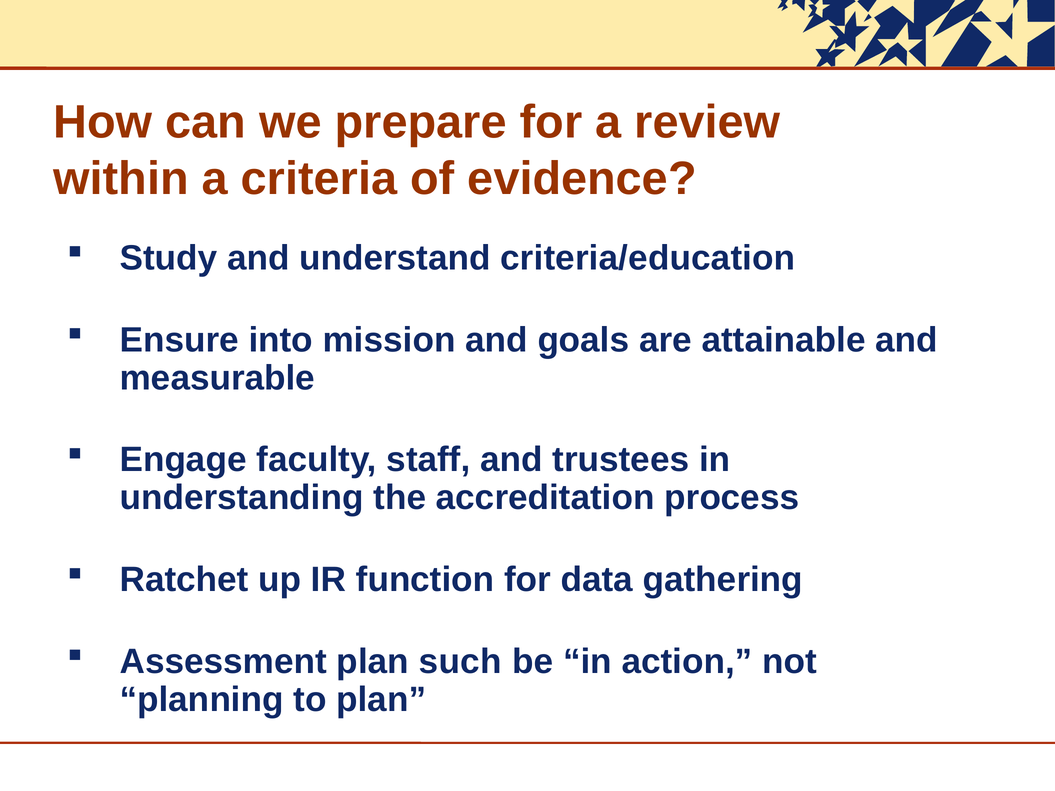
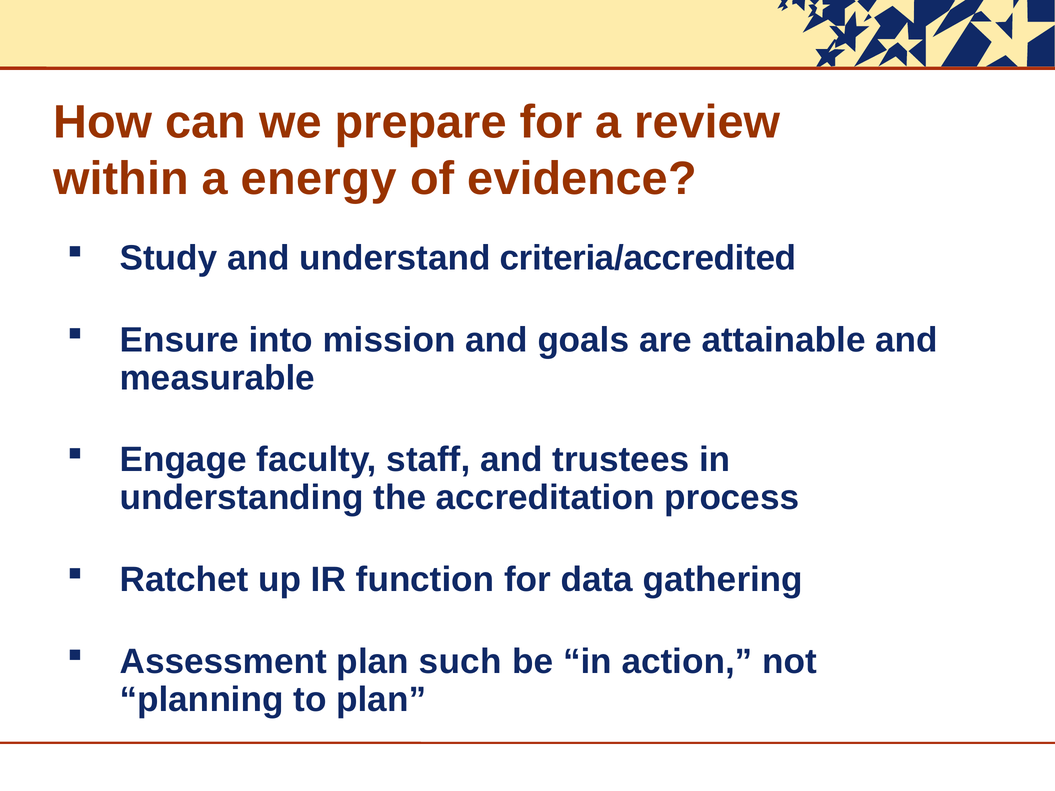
criteria: criteria -> energy (319, 179)
criteria/education: criteria/education -> criteria/accredited (648, 258)
